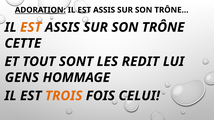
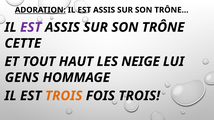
EST colour: orange -> purple (31, 27)
SONT: SONT -> HAUT (76, 62)
REDIT: REDIT -> NEIGE (141, 62)
FOIS CELUI: CELUI -> TROIS (139, 96)
